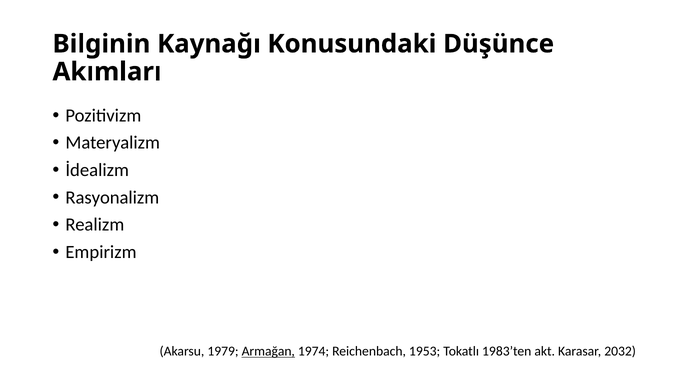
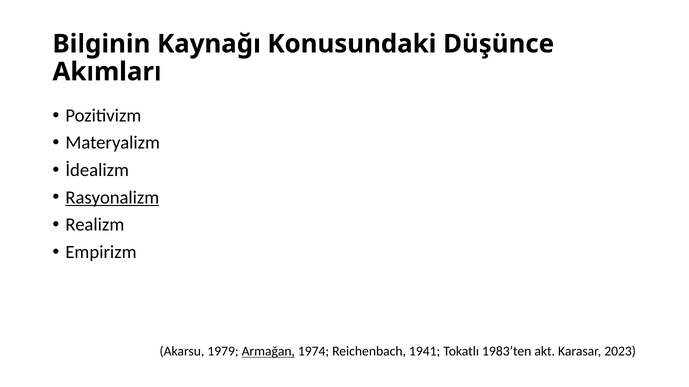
Rasyonalizm underline: none -> present (112, 198)
1953: 1953 -> 1941 (425, 352)
2032: 2032 -> 2023 (620, 352)
